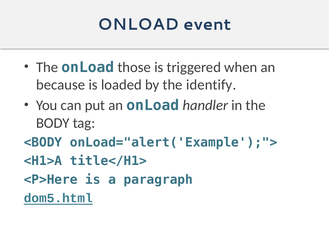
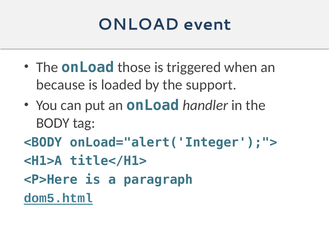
identify: identify -> support (211, 85)
onLoad="alert('Example');">: onLoad="alert('Example');"> -> onLoad="alert('Integer');"> (174, 142)
